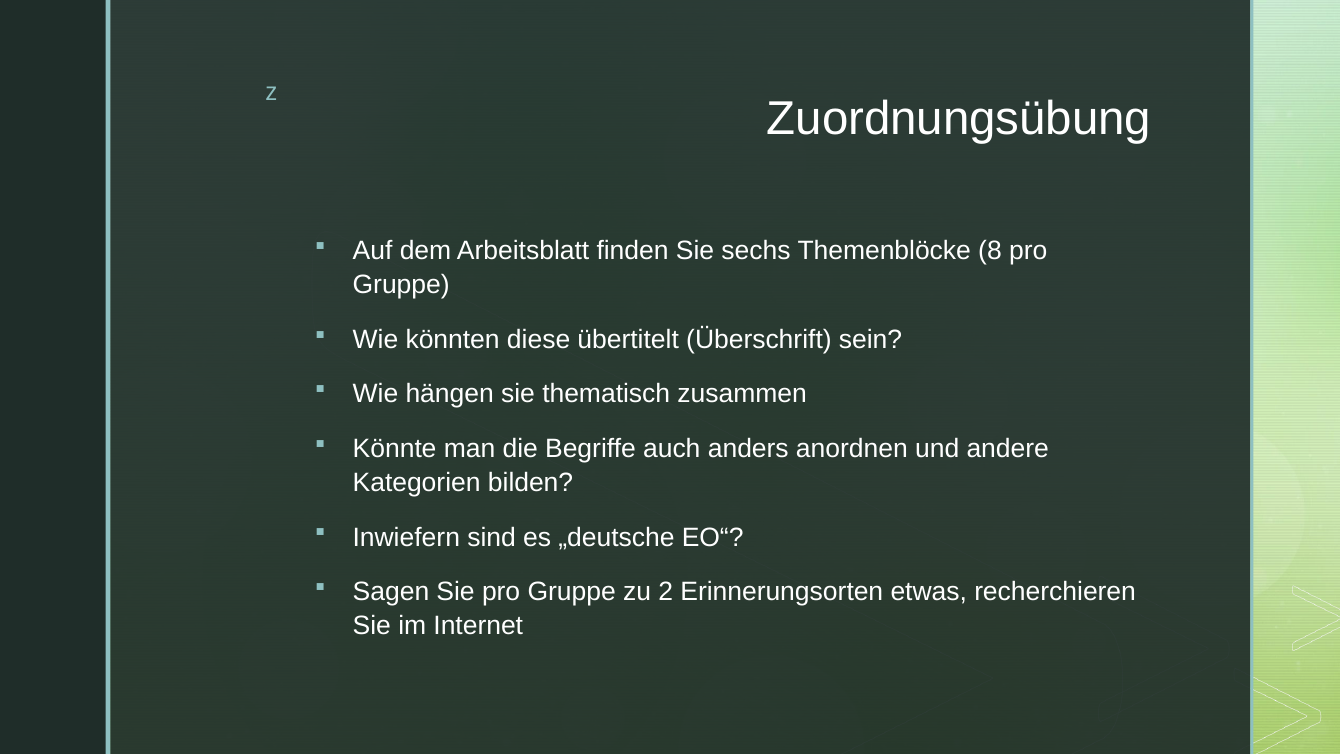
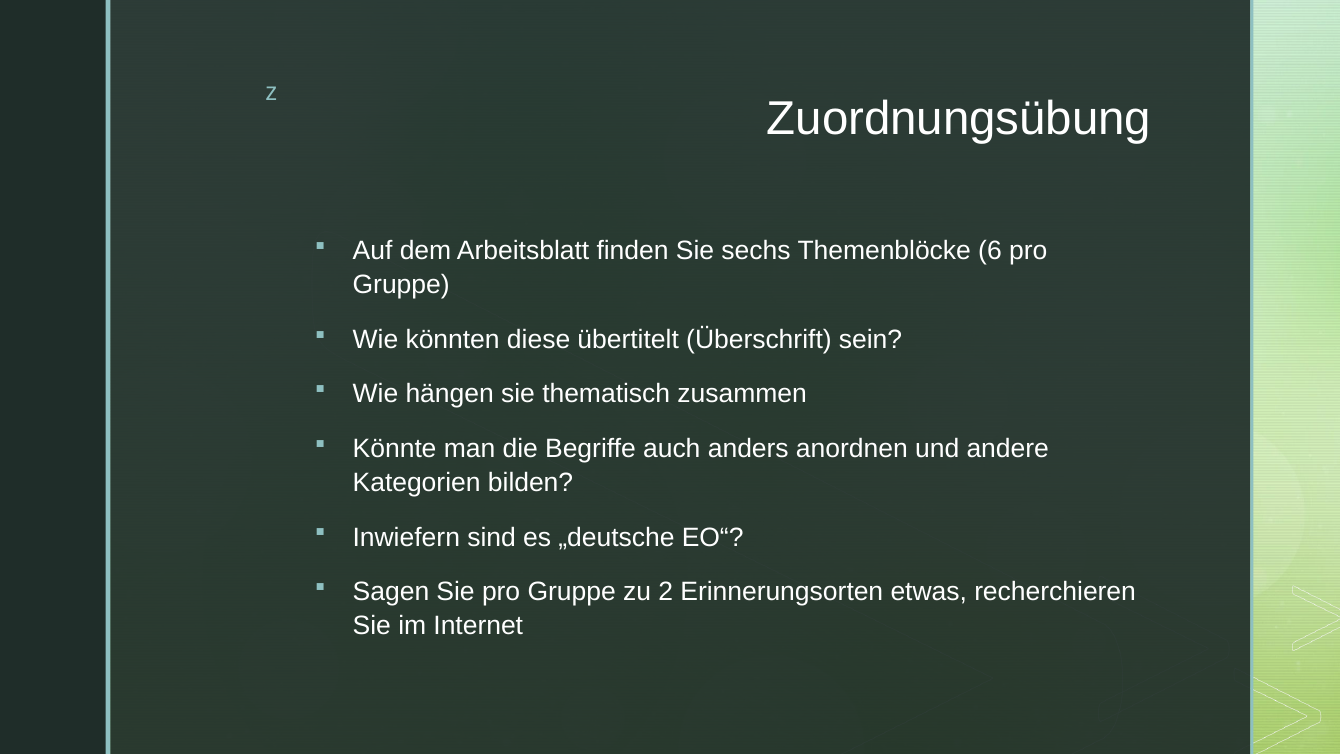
8: 8 -> 6 (990, 251)
